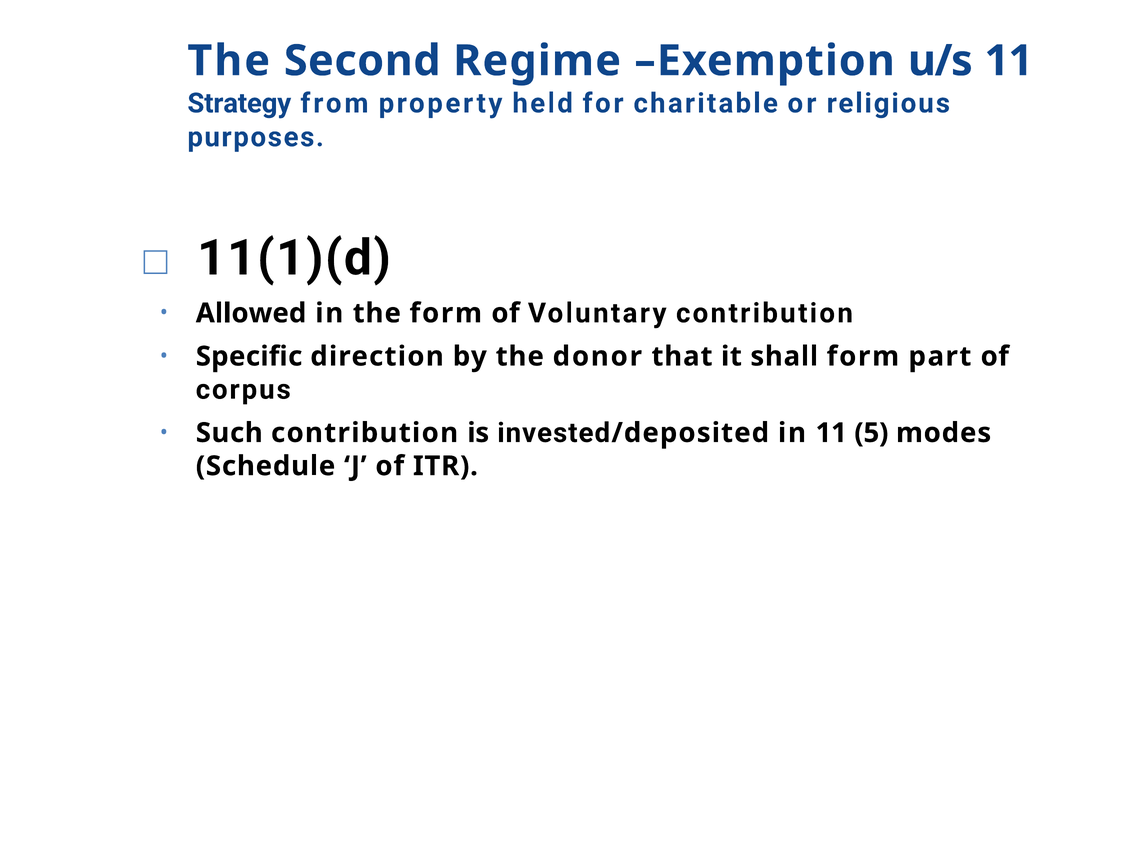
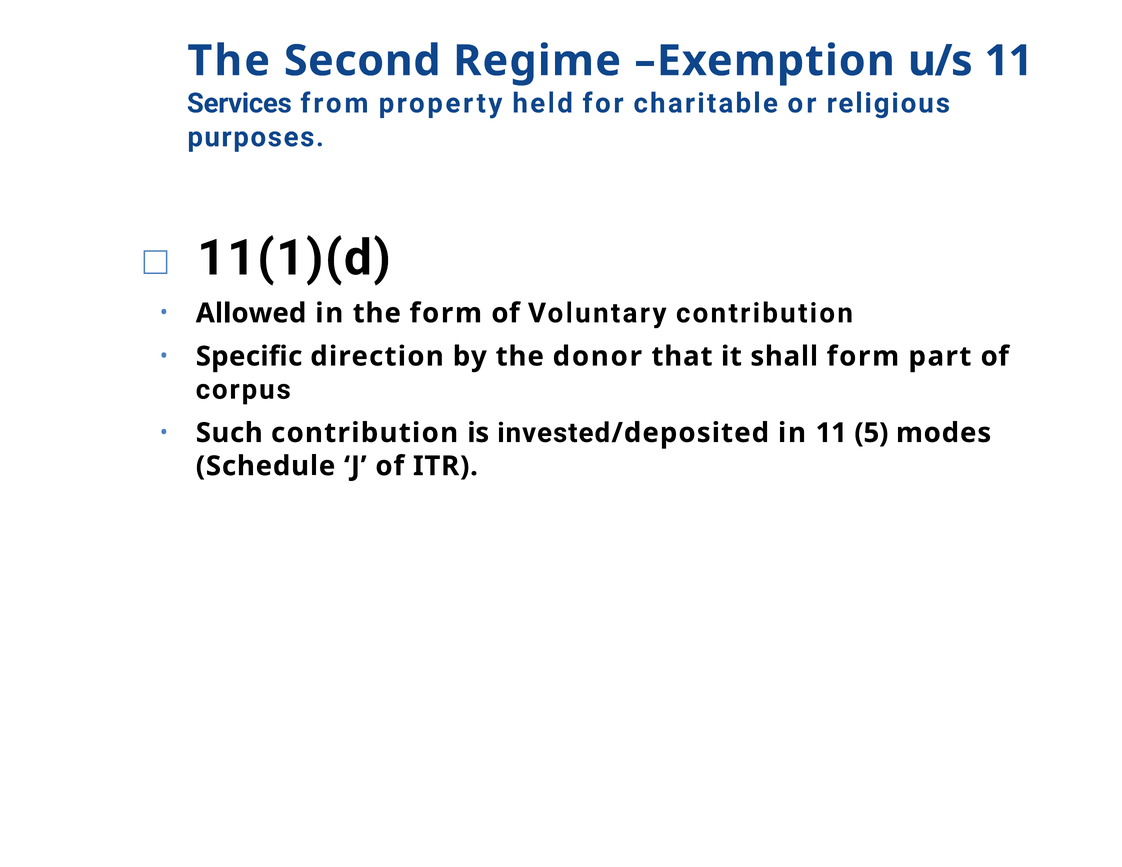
Strategy: Strategy -> Services (239, 103)
